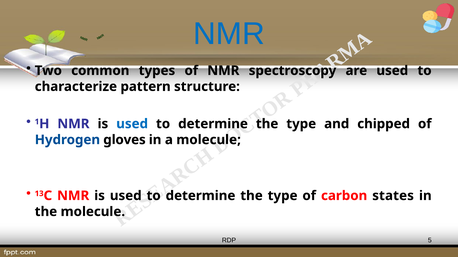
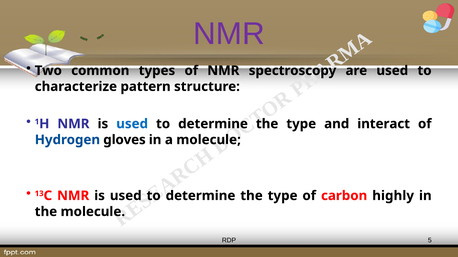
NMR colour: blue -> purple (229, 34)
chipped: chipped -> interact (384, 124)
states: states -> highly (393, 196)
